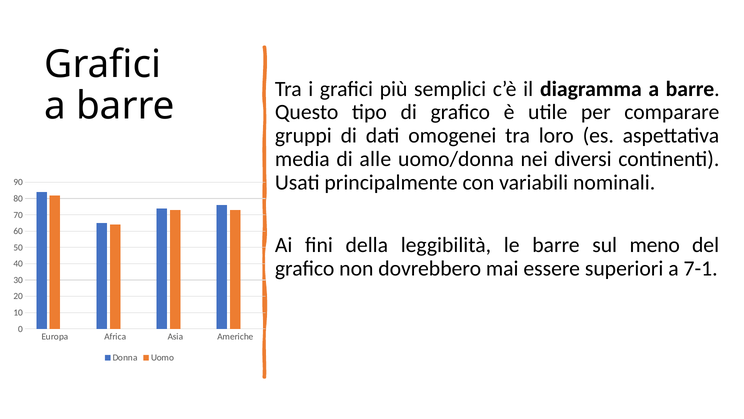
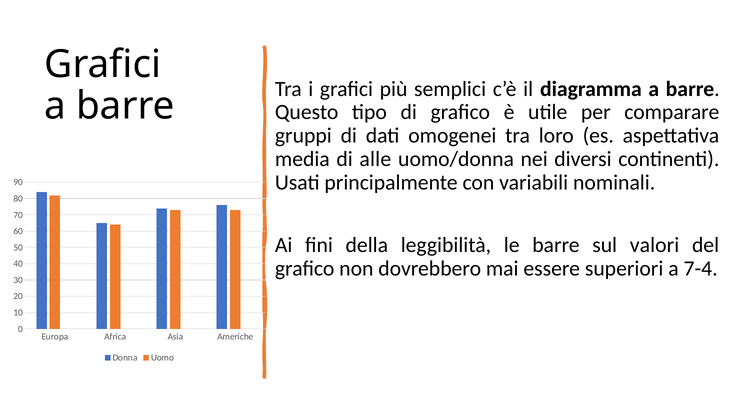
meno: meno -> valori (655, 245)
7-1: 7-1 -> 7-4 (701, 268)
